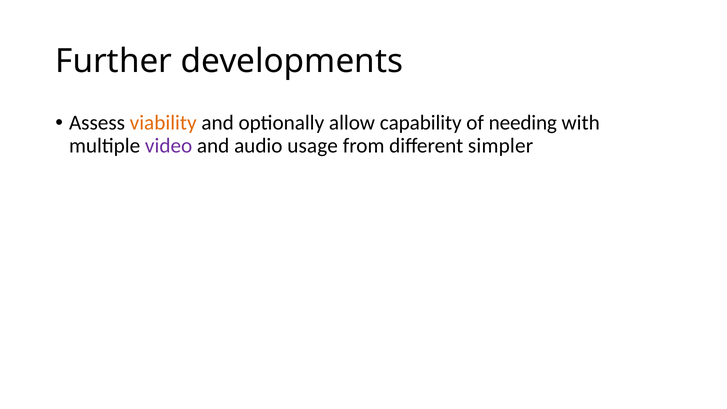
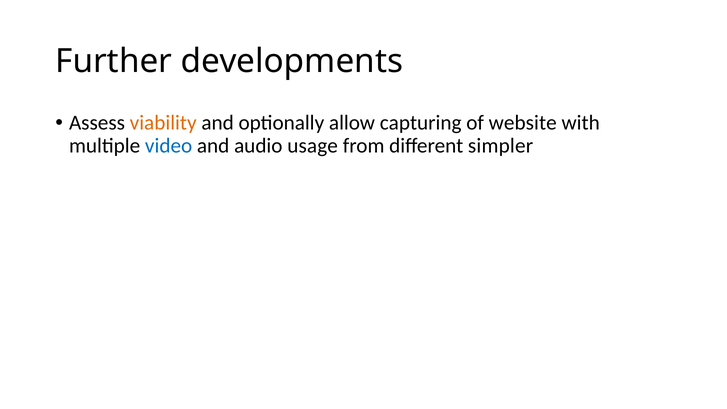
capability: capability -> capturing (421, 123)
needing: needing -> website (523, 123)
video colour: purple -> blue (169, 146)
